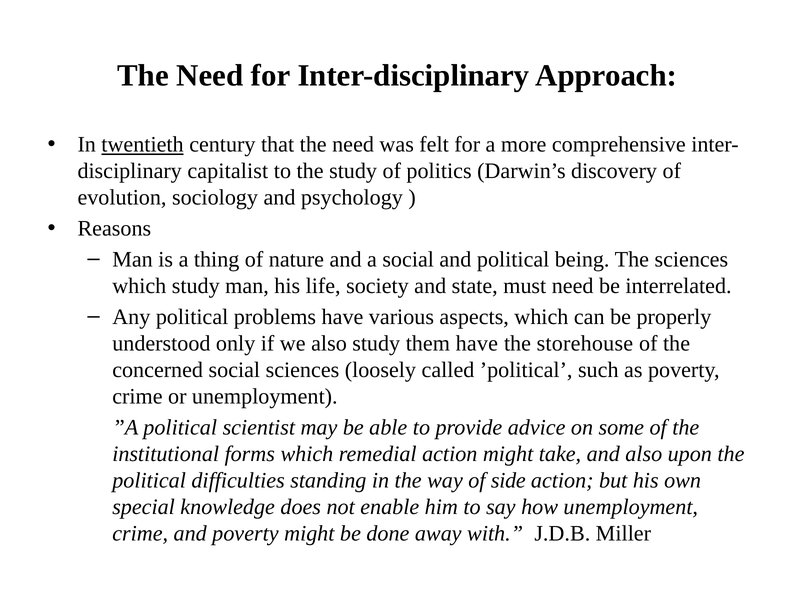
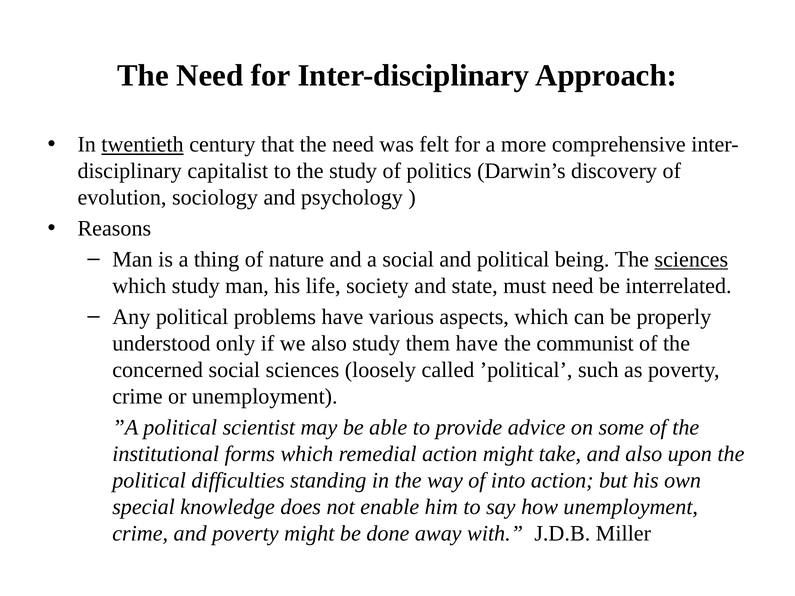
sciences underline: none -> present (691, 260)
storehouse: storehouse -> communist (585, 343)
side: side -> into (508, 480)
